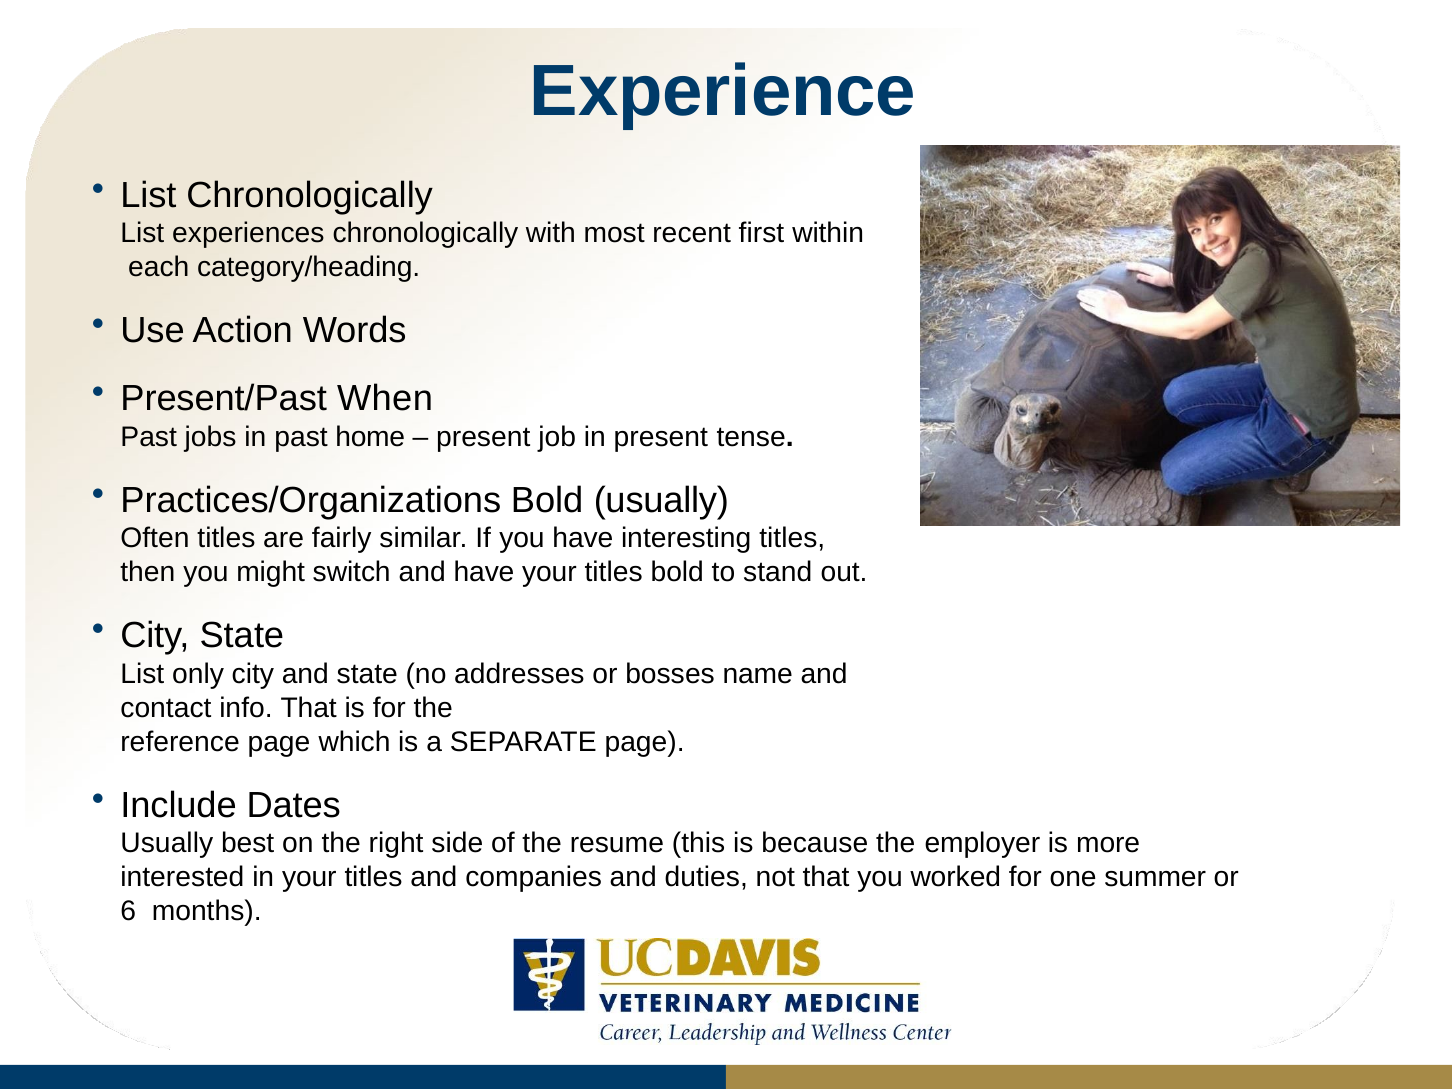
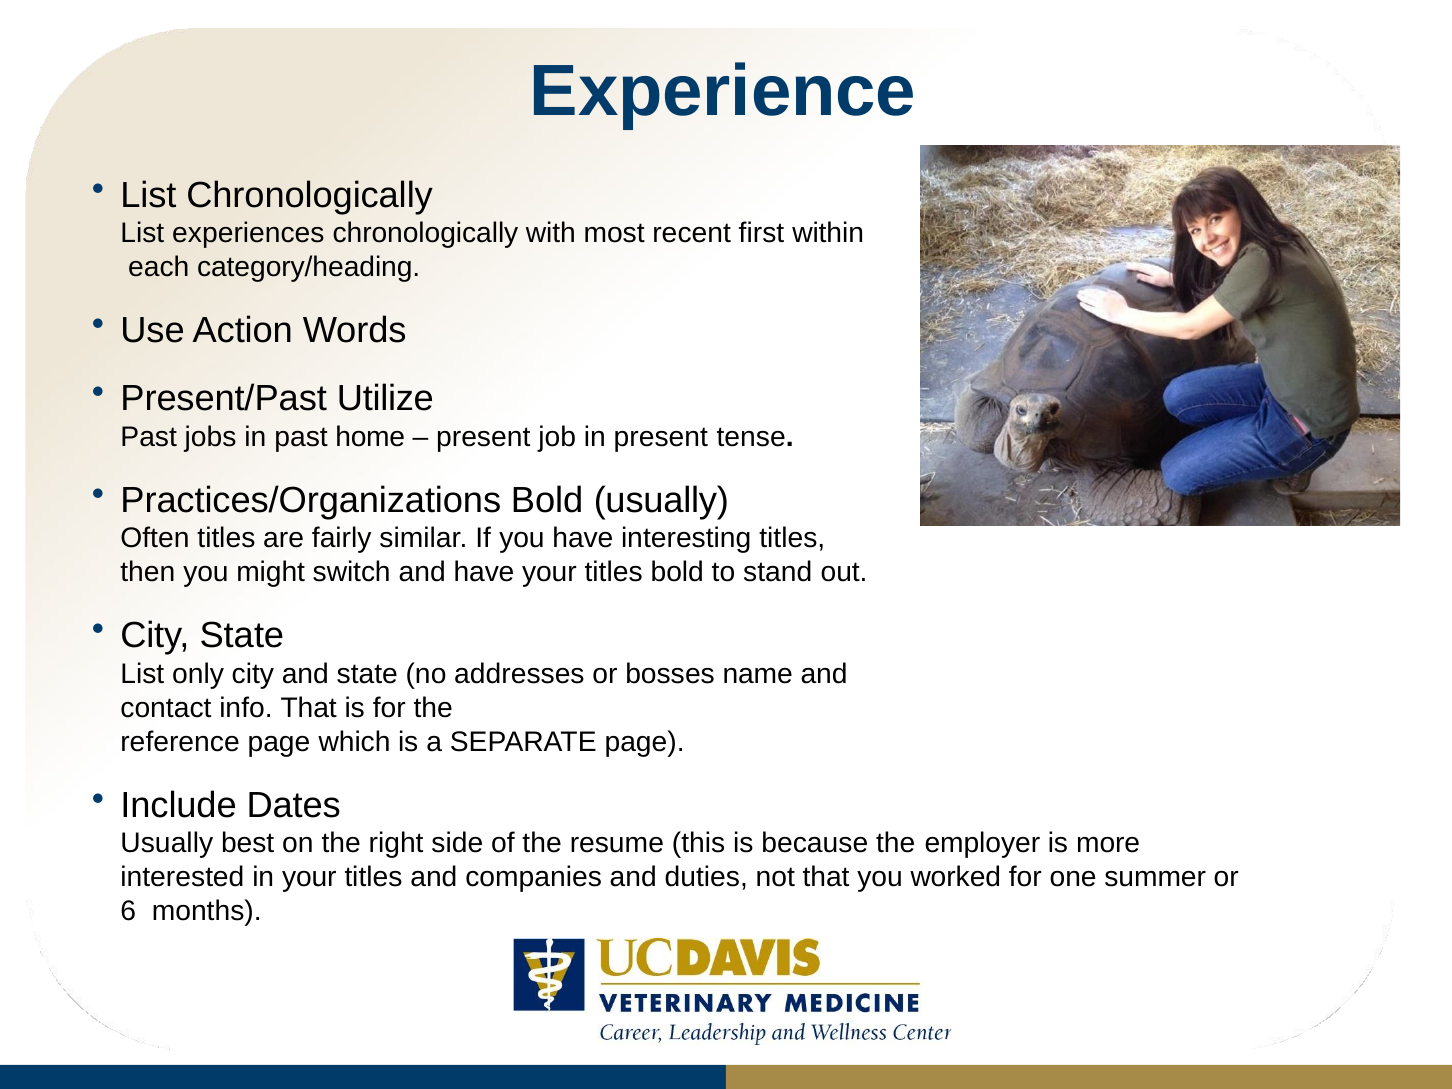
When: When -> Utilize (385, 399)
